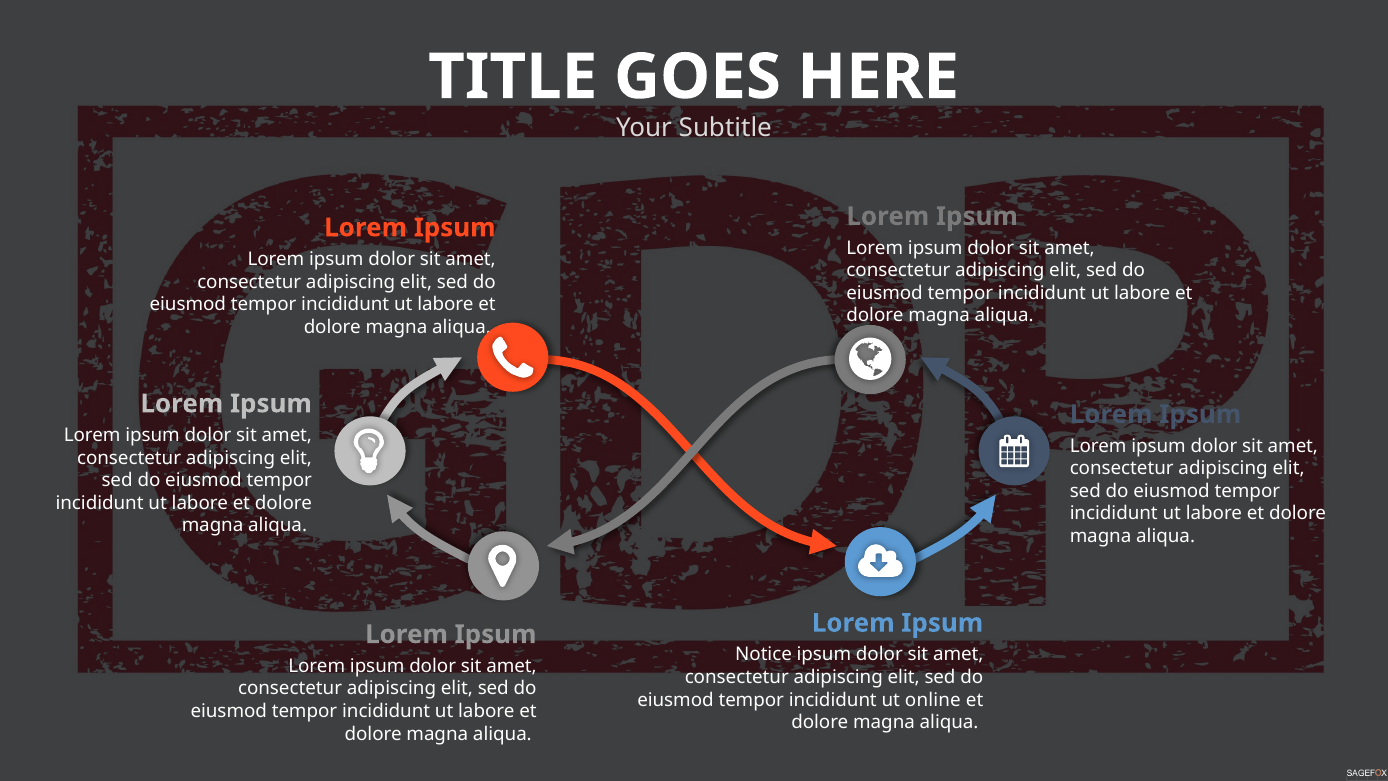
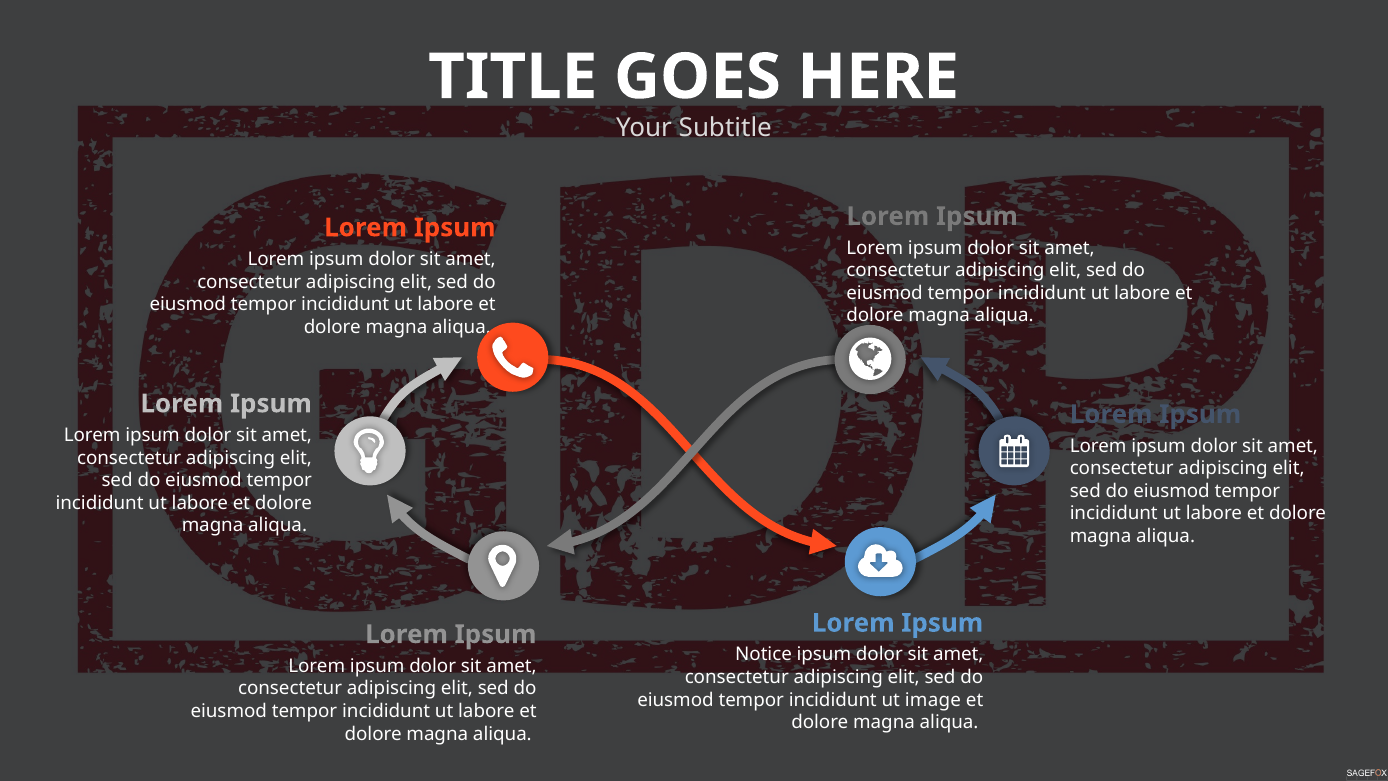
online: online -> image (933, 700)
